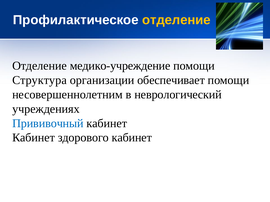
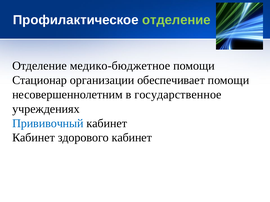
отделение colour: yellow -> light green (176, 20)
медико-учреждение: медико-учреждение -> медико-бюджетное (120, 66)
Структура: Структура -> Стационар (40, 80)
неврологический: неврологический -> государственное (178, 95)
